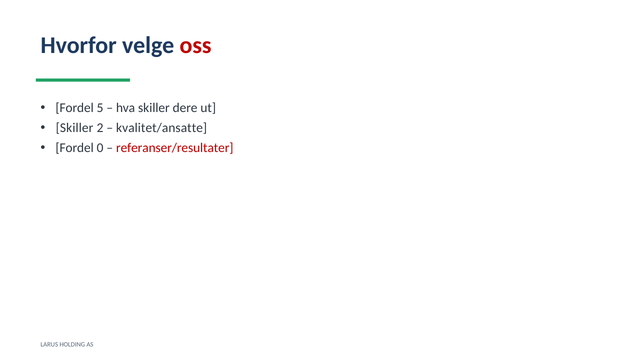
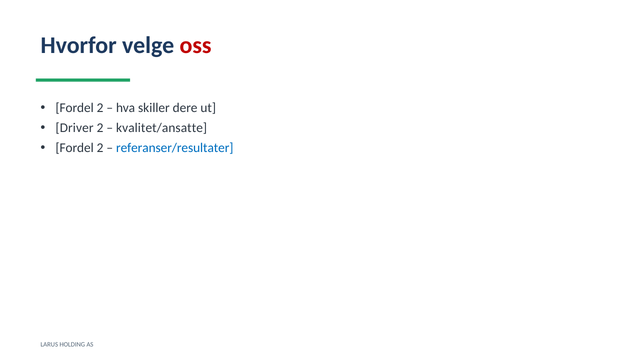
5: 5 -> 2 (100, 108)
Skiller: Skiller -> Driver (75, 128)
0: 0 -> 2 (100, 148)
referanser/resultater colour: red -> blue (175, 148)
